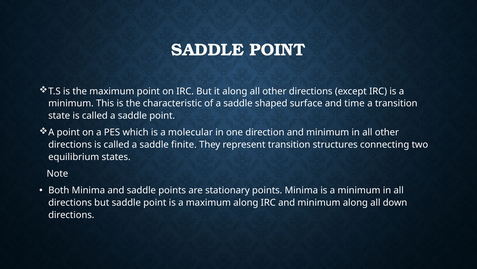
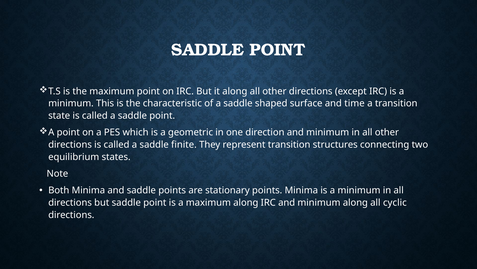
molecular: molecular -> geometric (191, 132)
down: down -> cyclic (395, 202)
